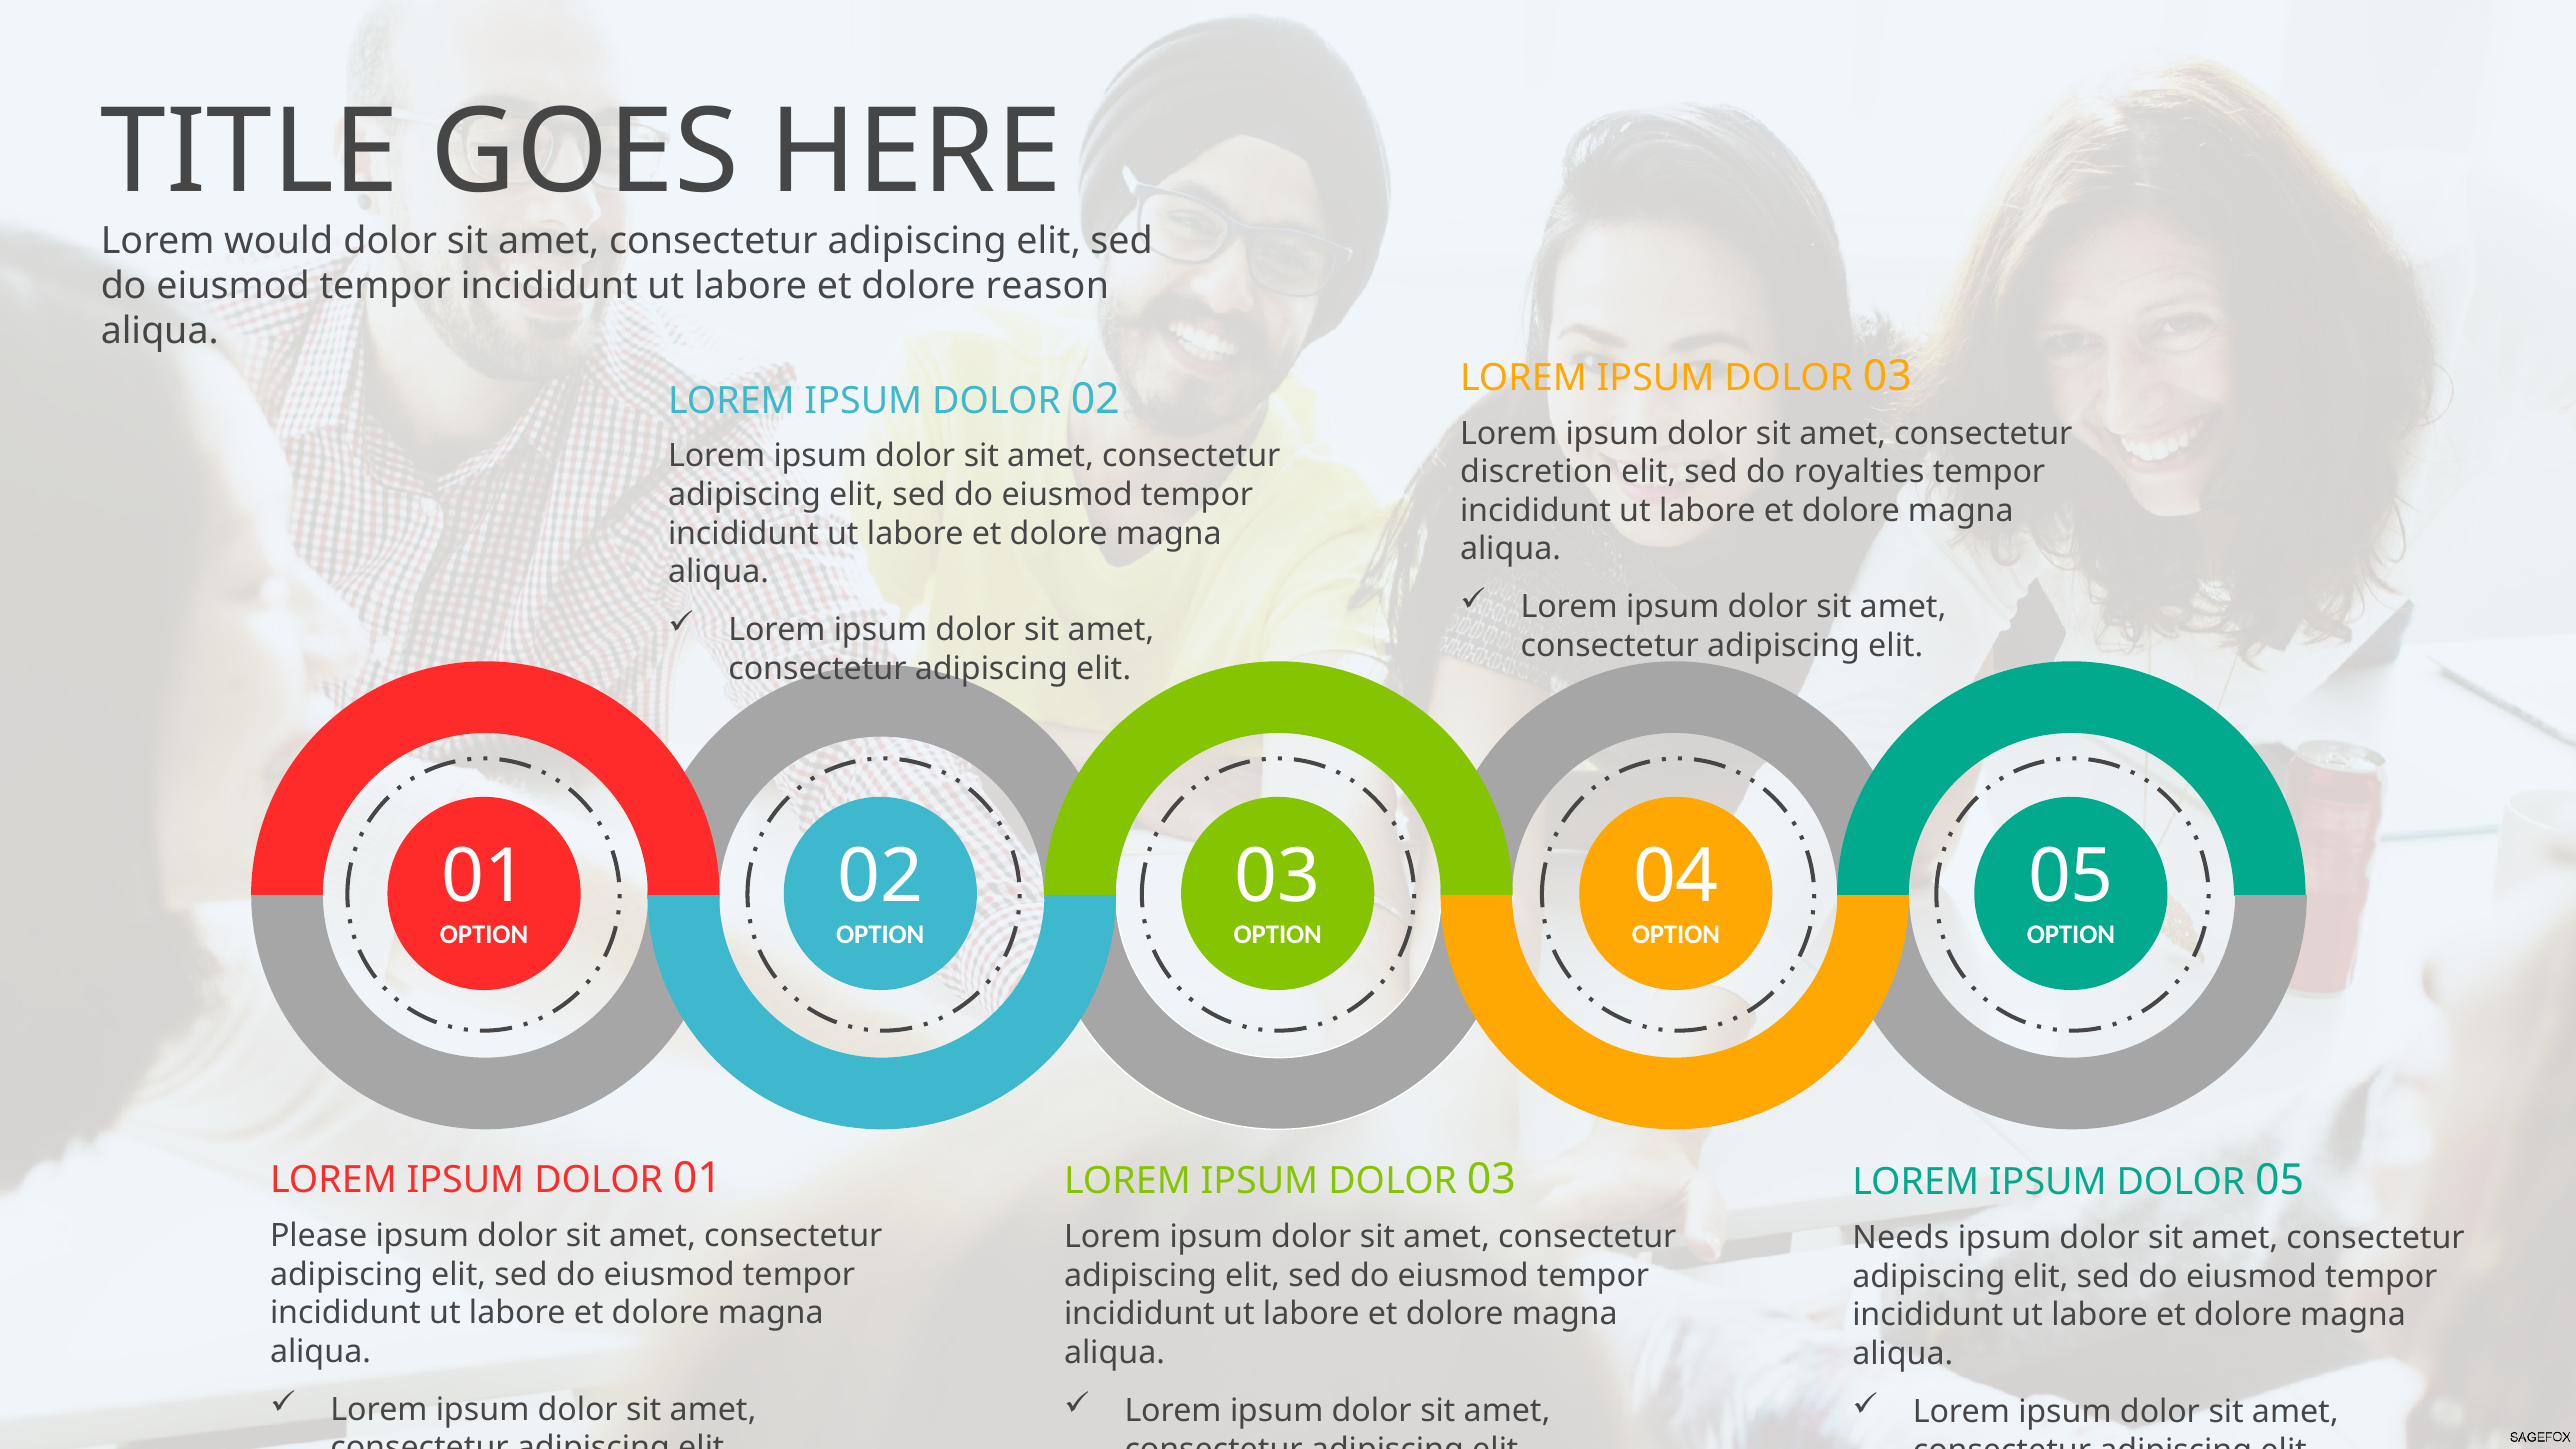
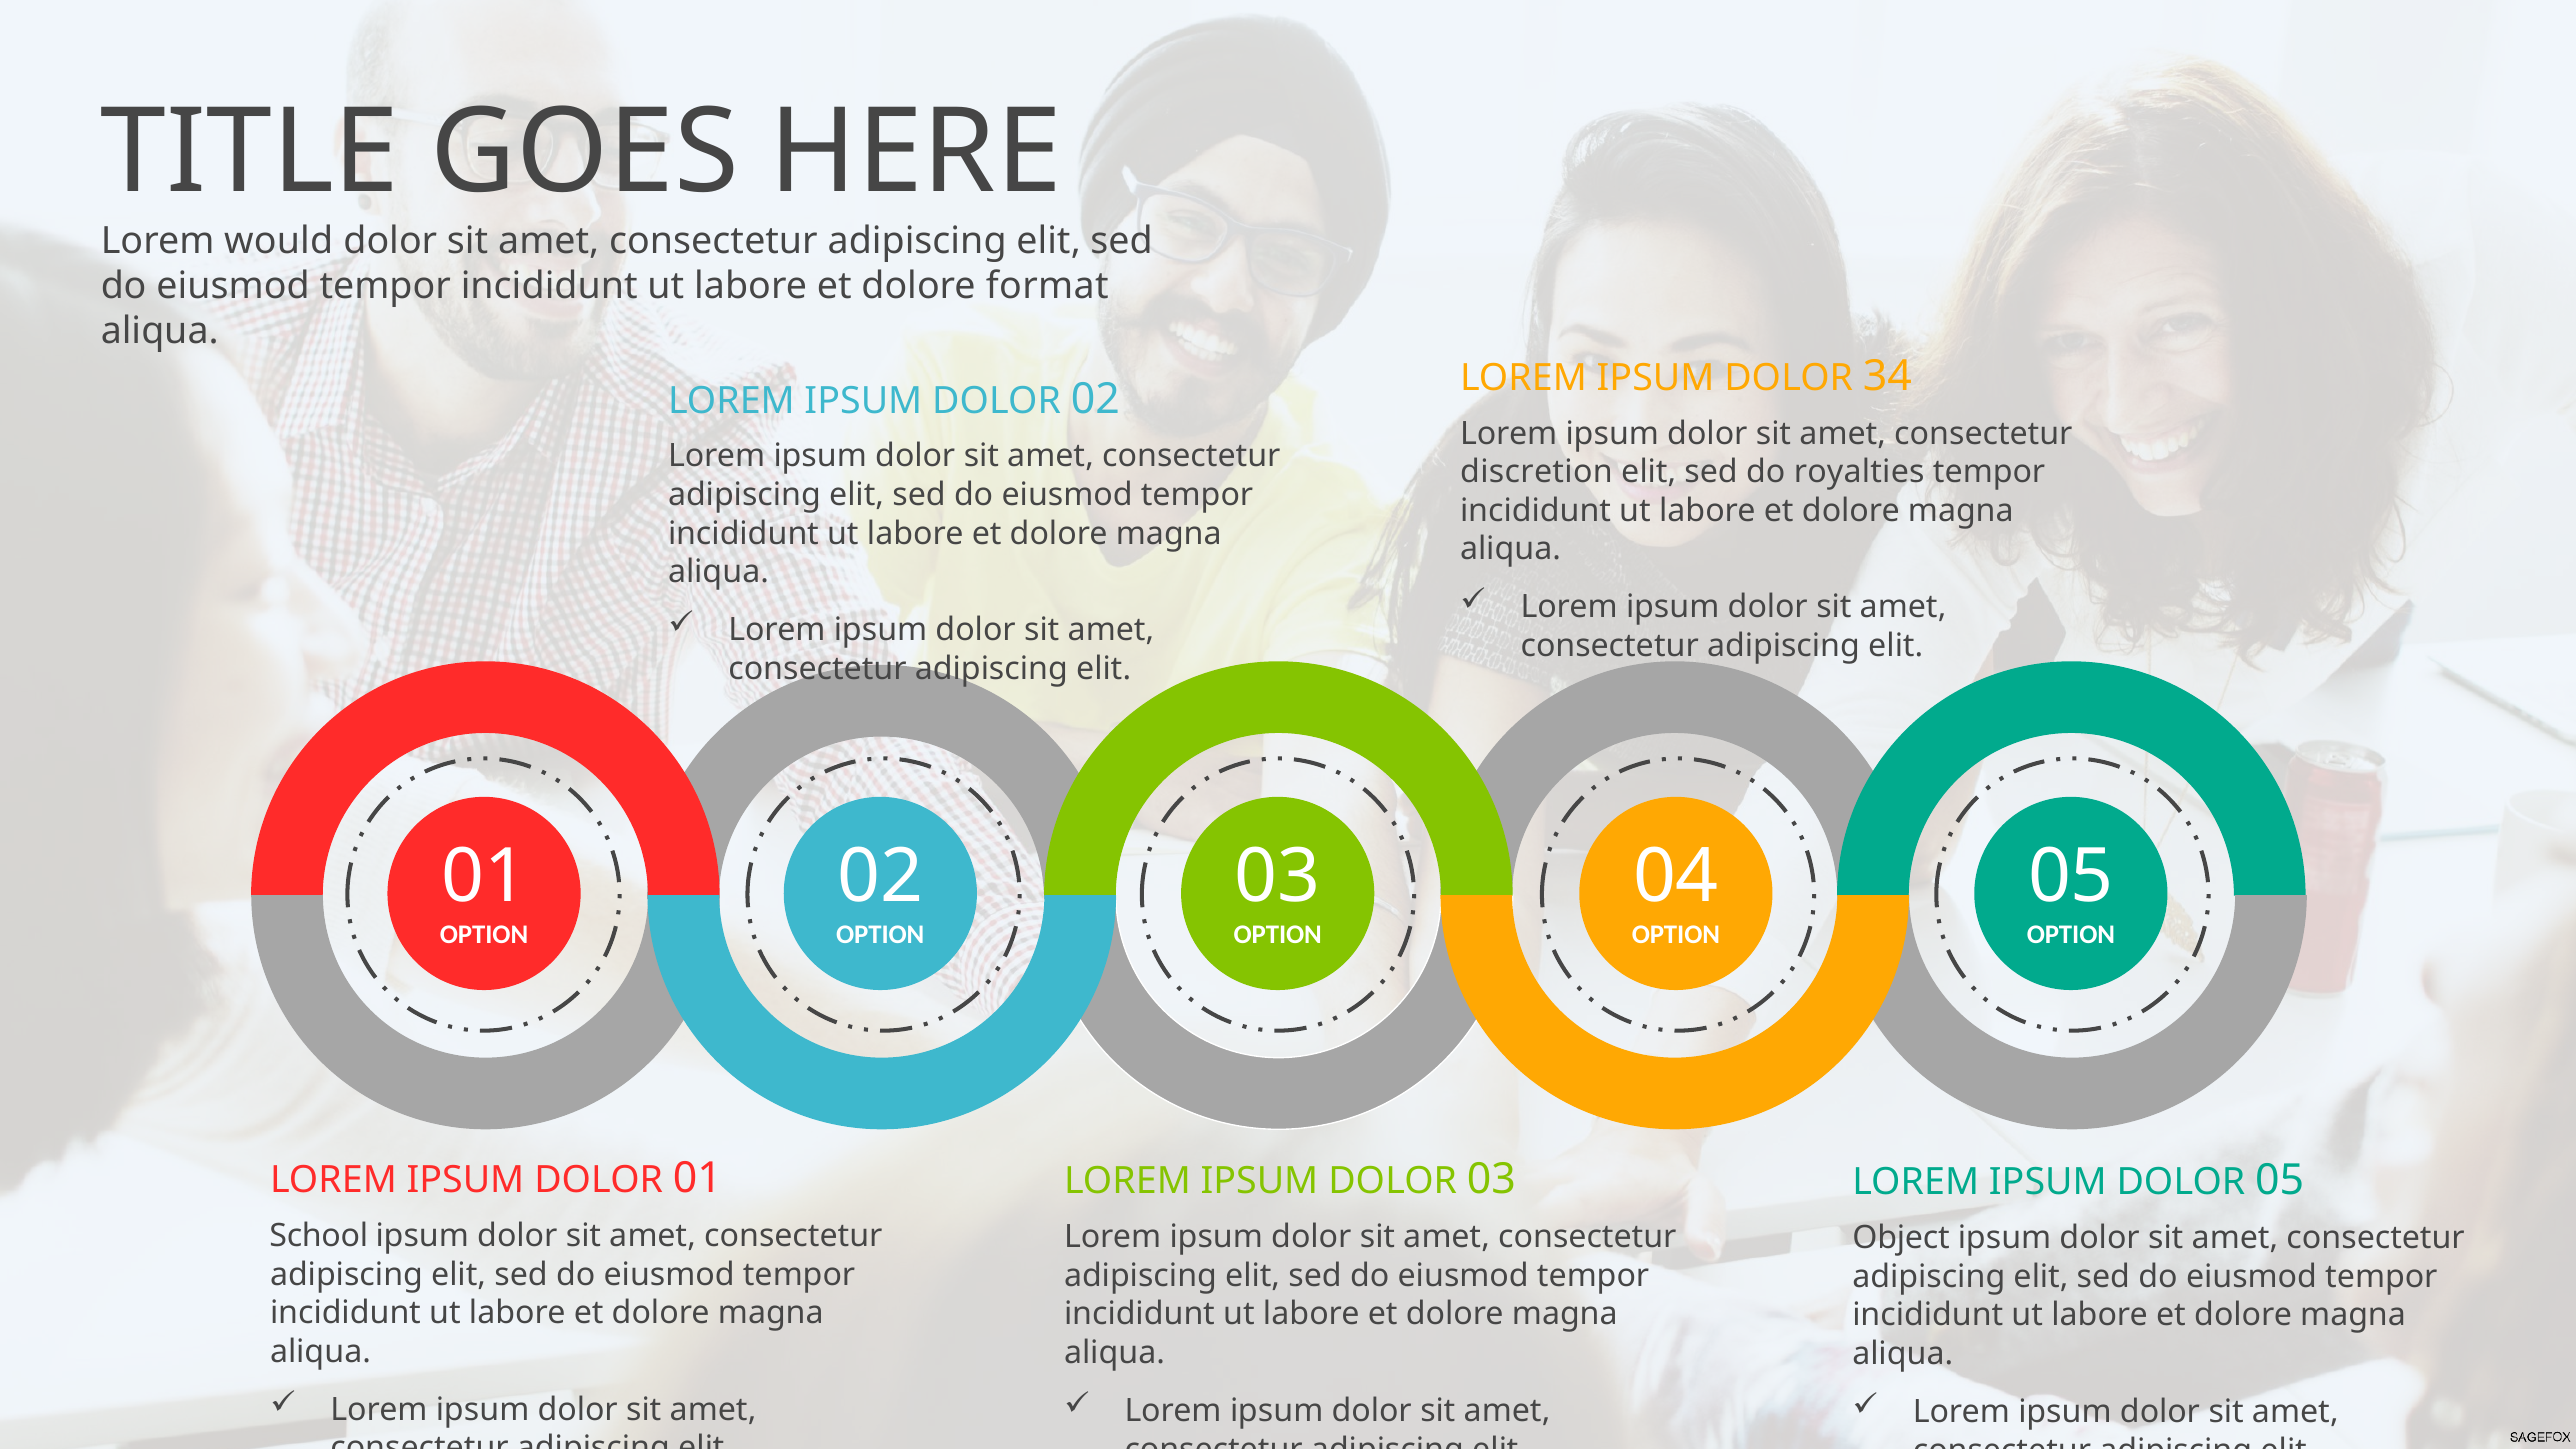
reason: reason -> format (1047, 286)
03: 03 -> 34 (1888, 376)
Please: Please -> School (319, 1236)
Needs: Needs -> Object (1901, 1238)
